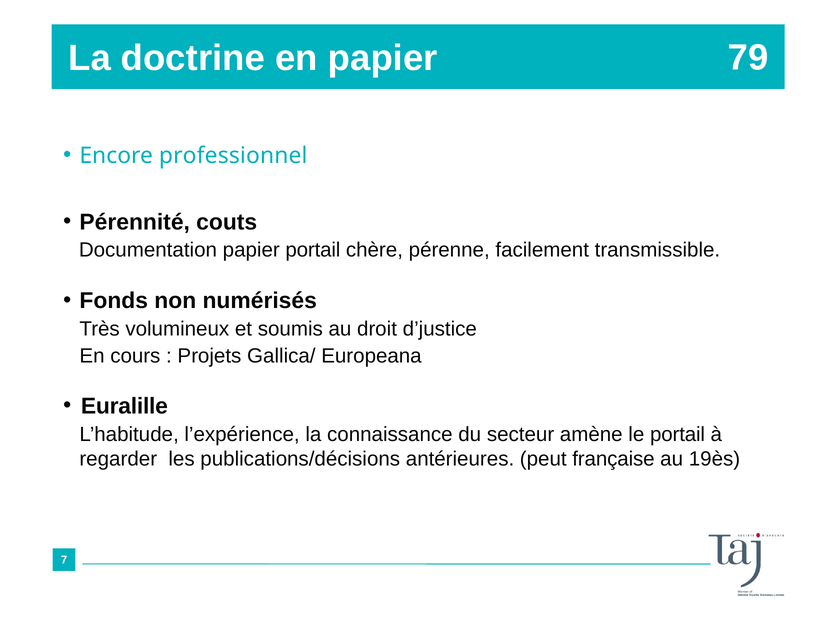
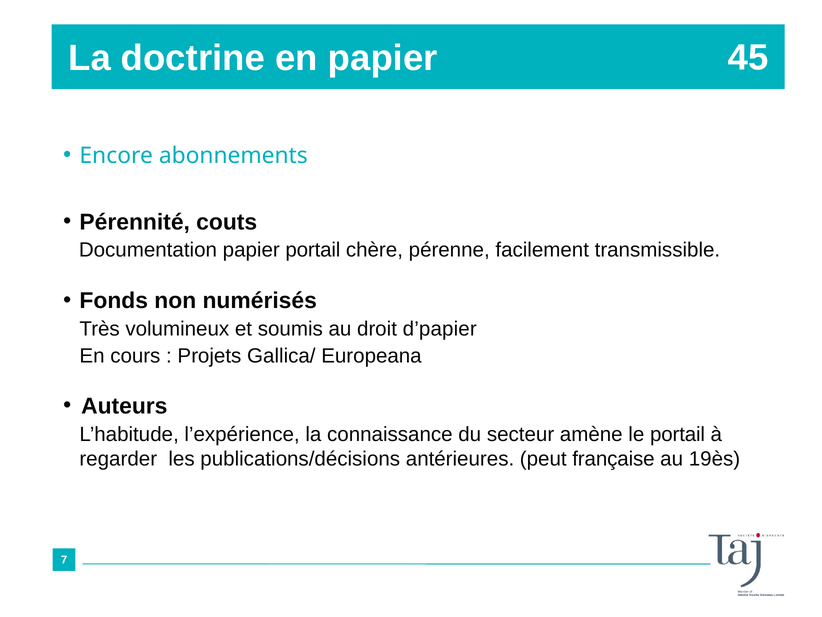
79: 79 -> 45 (748, 58)
professionnel: professionnel -> abonnements (233, 156)
d’justice: d’justice -> d’papier (440, 329)
Euralille: Euralille -> Auteurs (124, 406)
